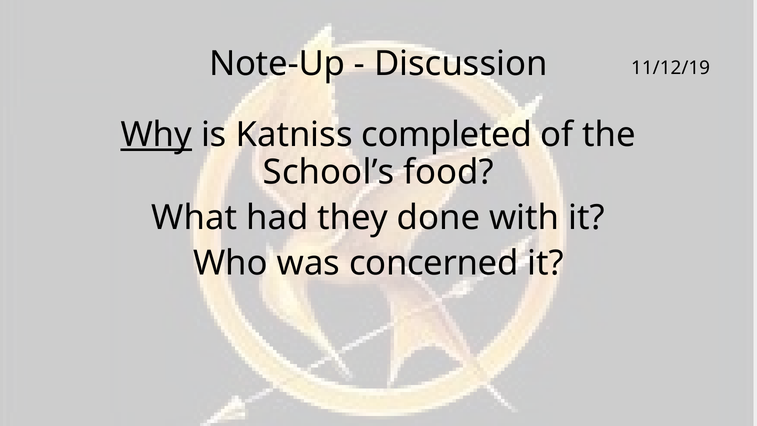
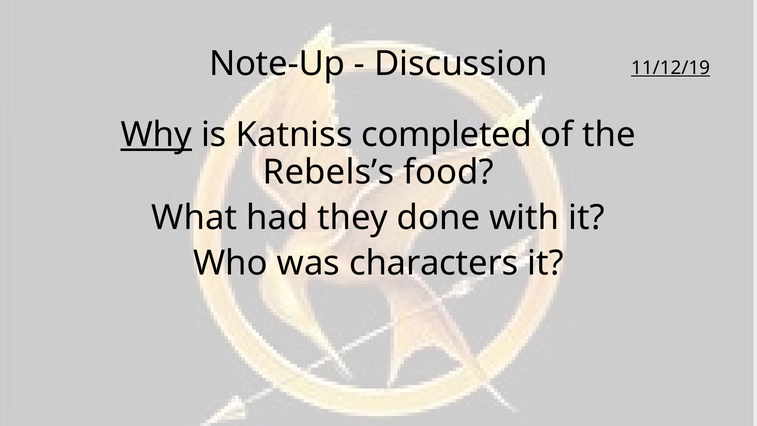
11/12/19 underline: none -> present (671, 68)
School’s: School’s -> Rebels’s (329, 172)
concerned: concerned -> characters (434, 263)
